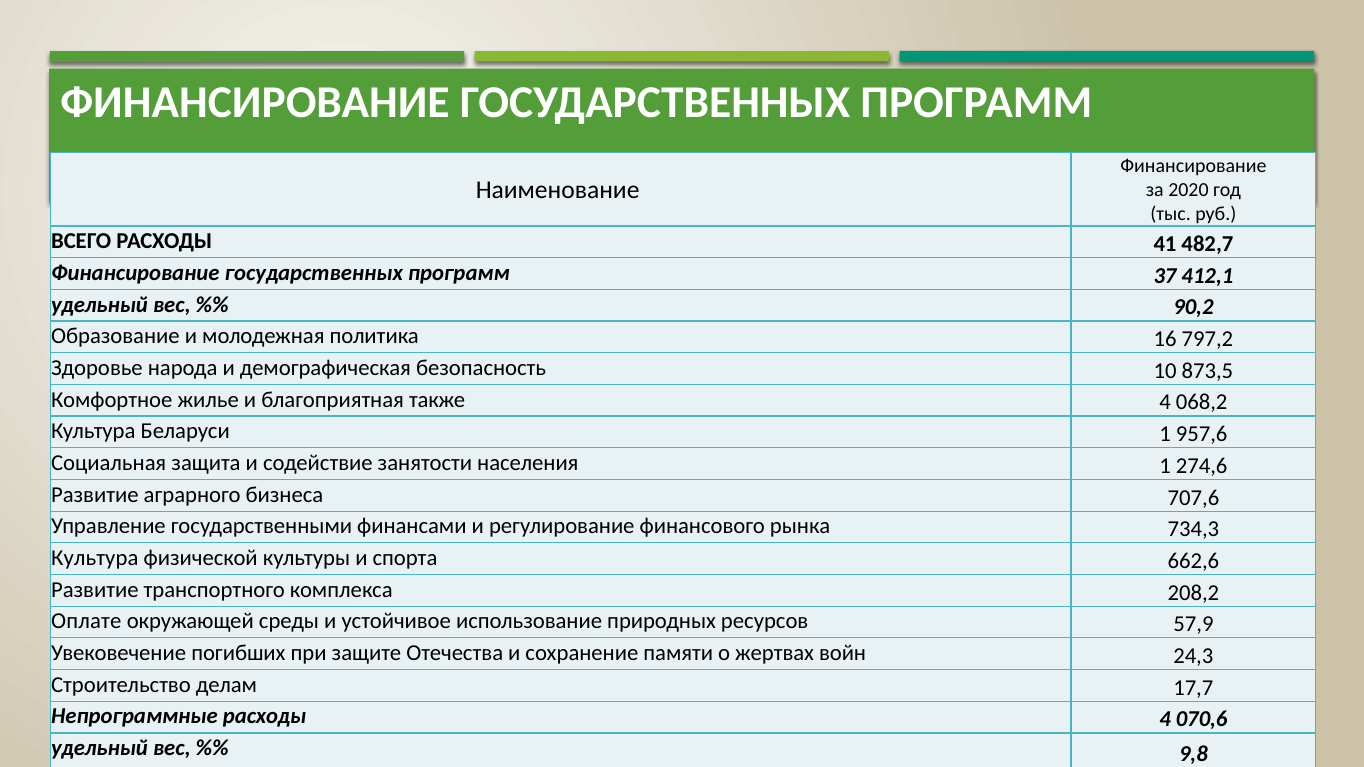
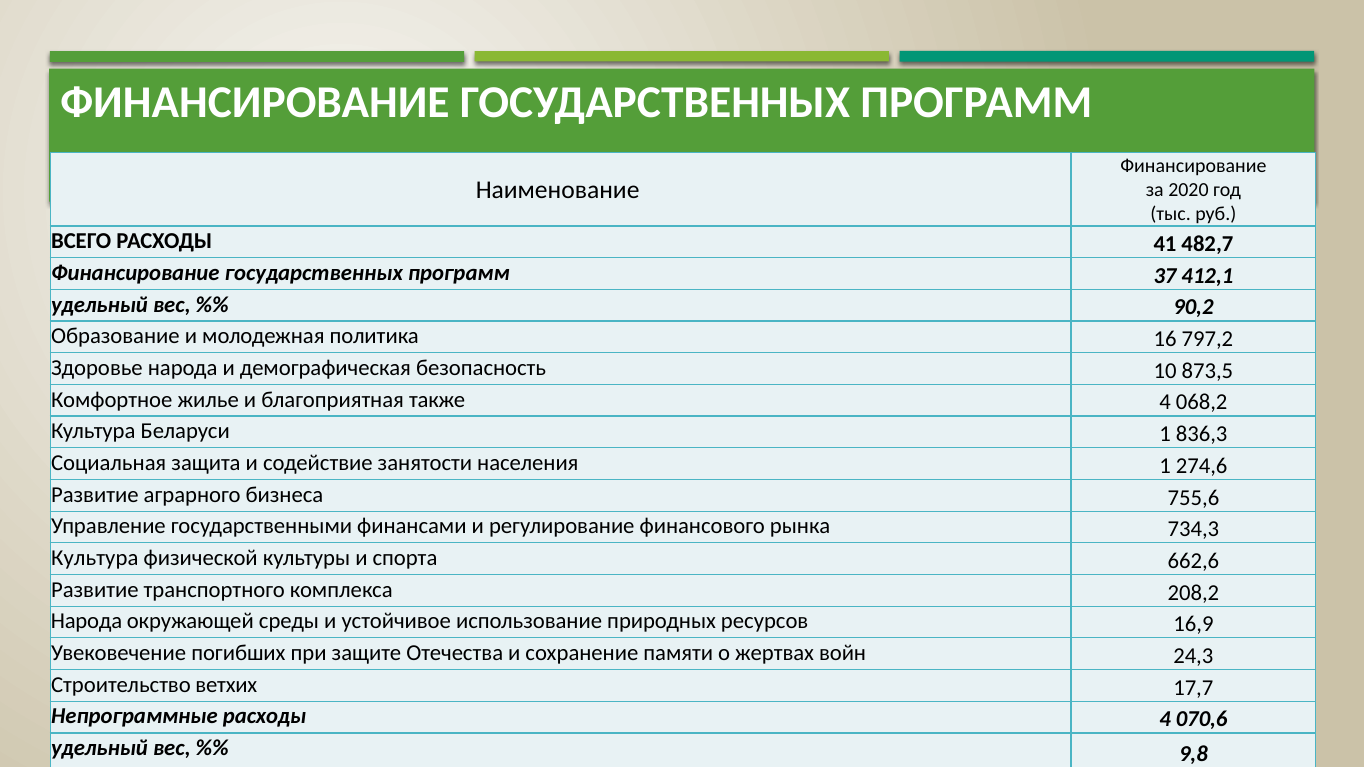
957,6: 957,6 -> 836,3 (1202, 434)
707,6: 707,6 -> 755,6 (1193, 498)
Оплате: Оплате -> Народа (87, 622)
57,9: 57,9 -> 16,9 (1193, 624)
делам: делам -> ветхих (226, 685)
